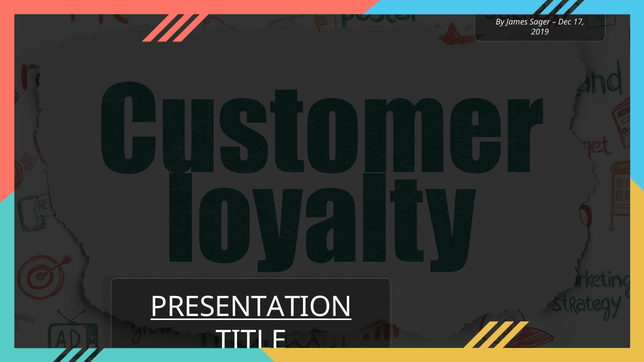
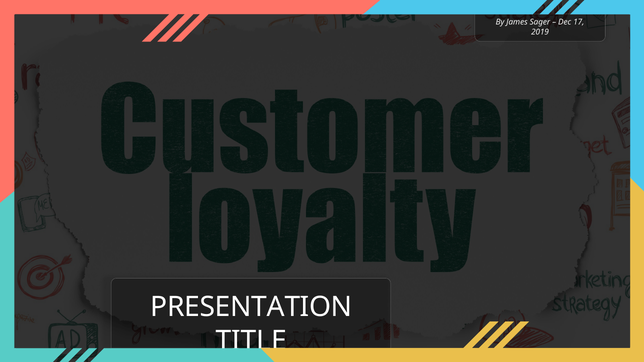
PRESENTATION underline: present -> none (251, 307)
